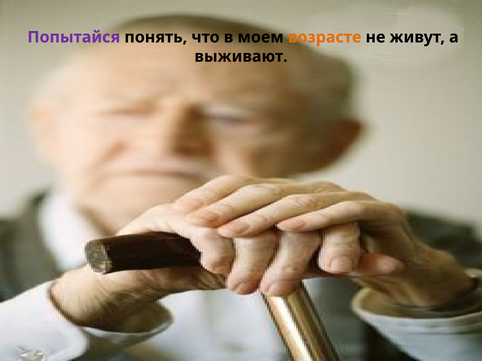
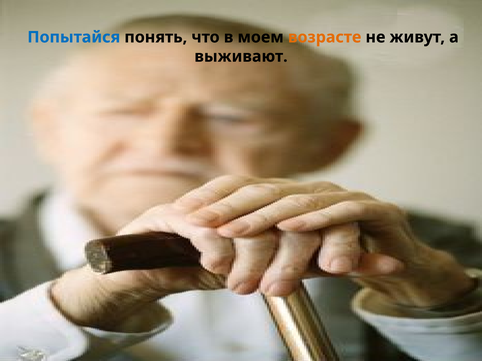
Попытайся colour: purple -> blue (74, 37)
